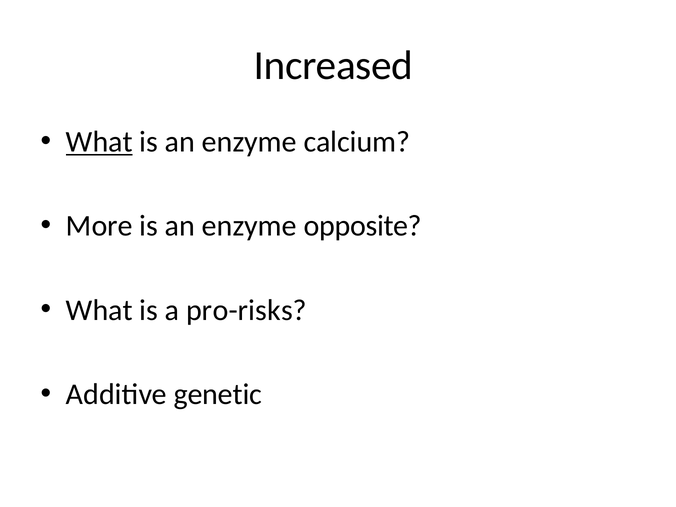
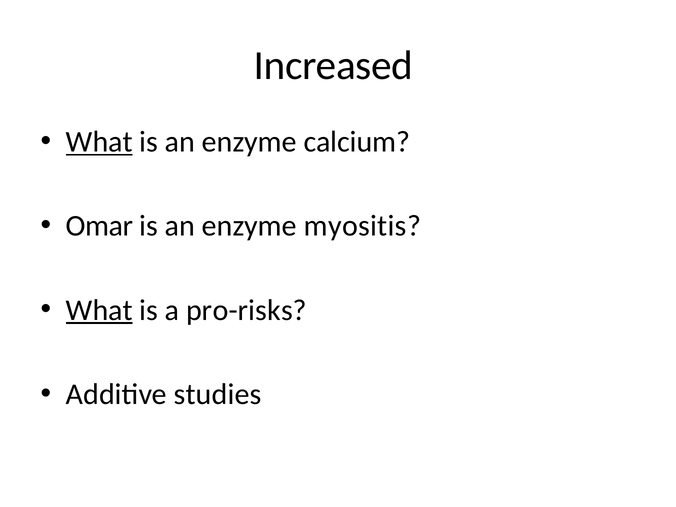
More: More -> Omar (99, 226)
opposite: opposite -> myositis (362, 226)
What underline: none -> present (99, 310)
genetic: genetic -> studies (218, 394)
